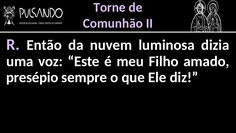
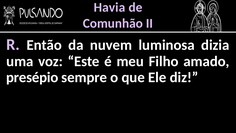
Torne: Torne -> Havia (109, 7)
